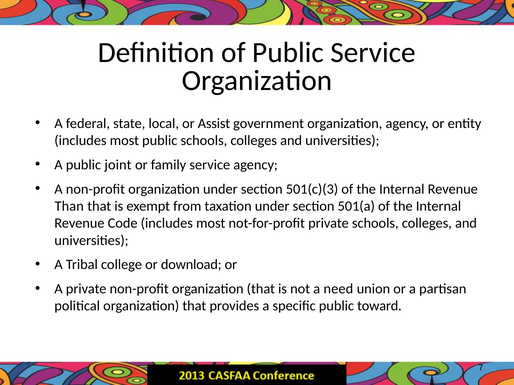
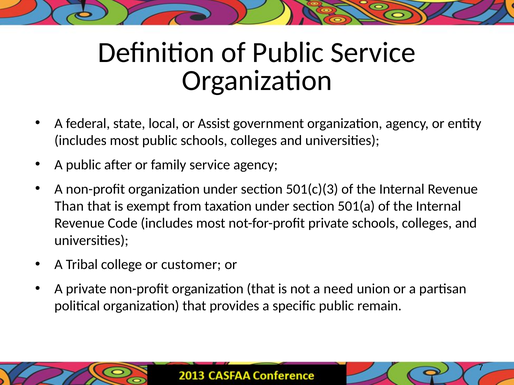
joint: joint -> after (118, 165)
download: download -> customer (191, 265)
toward: toward -> remain (379, 306)
